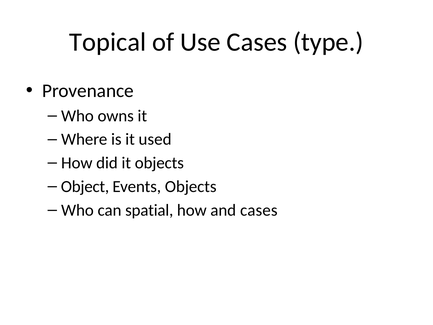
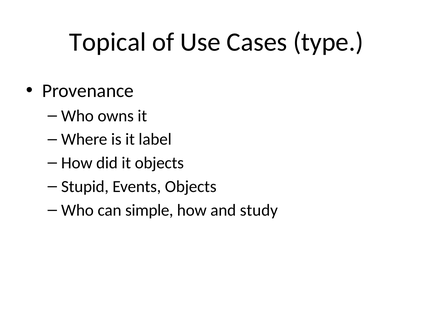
used: used -> label (155, 139)
Object: Object -> Stupid (85, 186)
spatial: spatial -> simple (149, 210)
and cases: cases -> study (259, 210)
